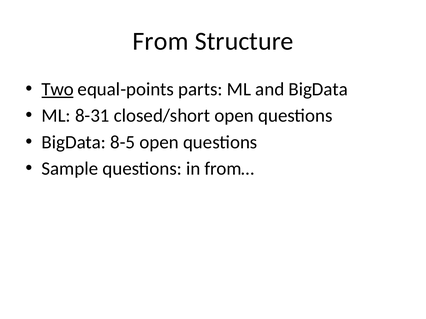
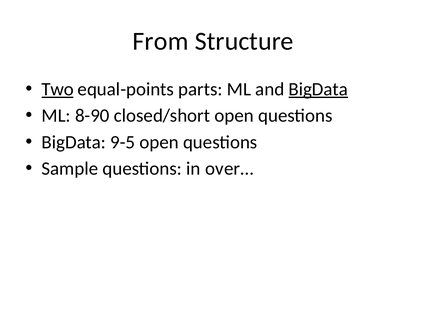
BigData underline: none -> present (318, 89)
8-31: 8-31 -> 8-90 (92, 116)
8-5: 8-5 -> 9-5 (123, 142)
from…: from… -> over… (229, 169)
